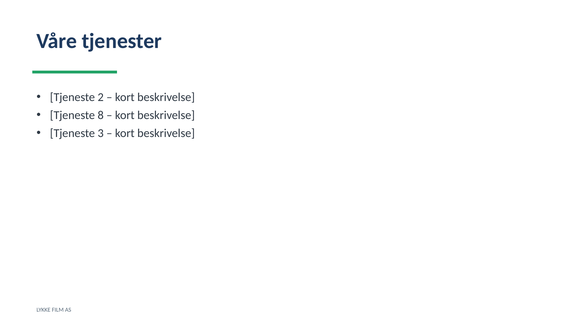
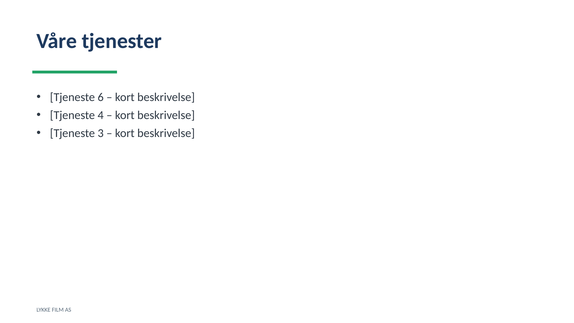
2: 2 -> 6 (101, 97)
8: 8 -> 4 (101, 115)
